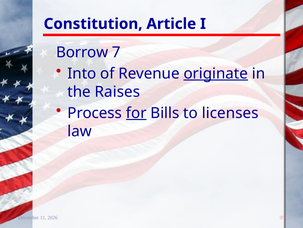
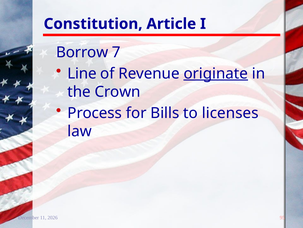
Into: Into -> Line (82, 73)
Raises: Raises -> Crown (118, 91)
for underline: present -> none (136, 113)
